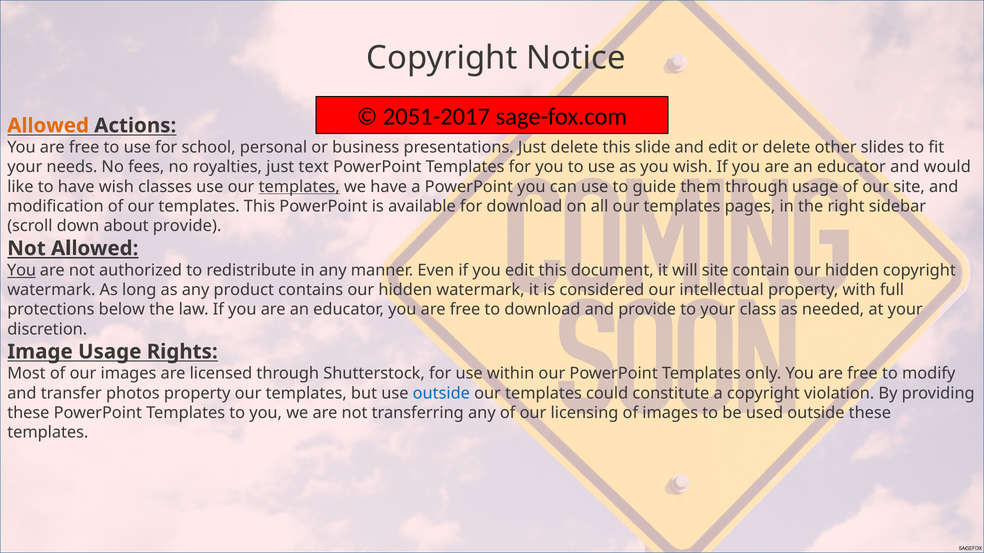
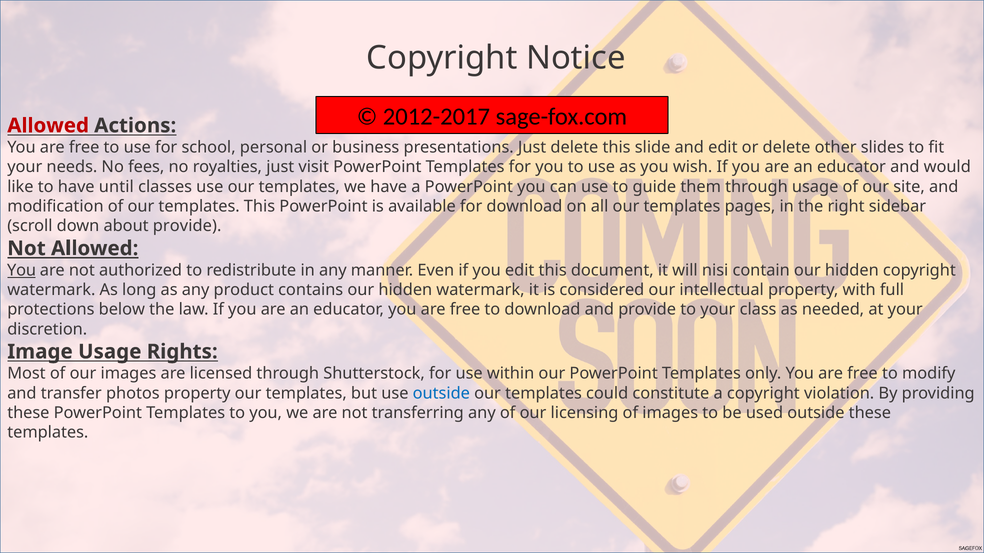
2051-2017: 2051-2017 -> 2012-2017 (436, 117)
Allowed colour: orange -> red (48, 126)
text: text -> visit (314, 167)
have wish: wish -> until (116, 187)
templates underline: present -> none (299, 187)
will site: site -> nisi (715, 270)
